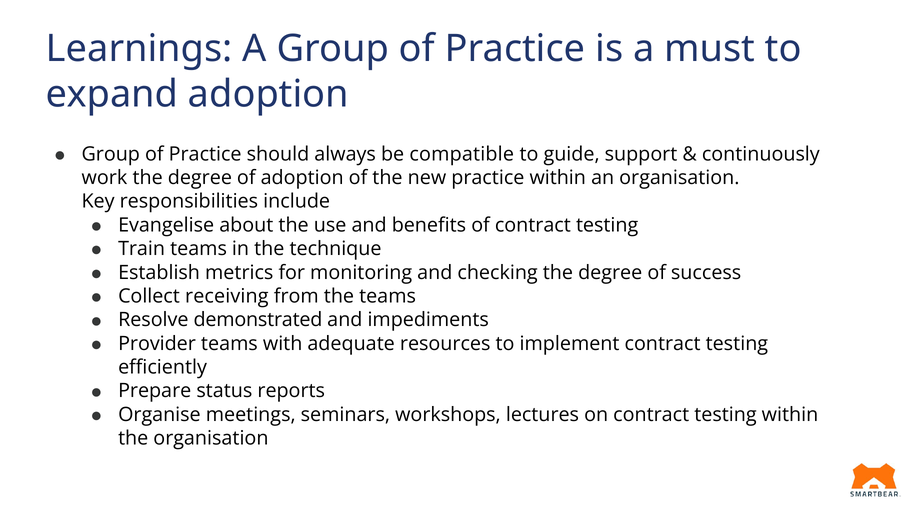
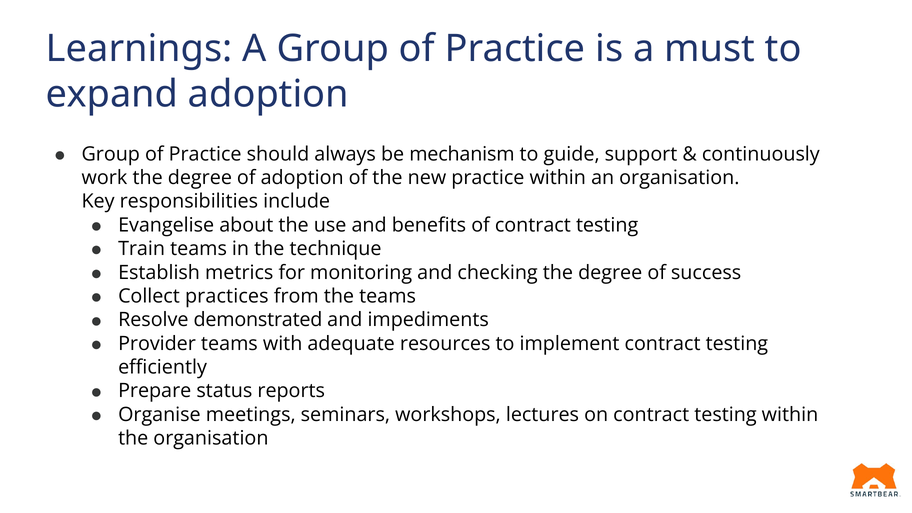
compatible: compatible -> mechanism (462, 154)
receiving: receiving -> practices (227, 296)
